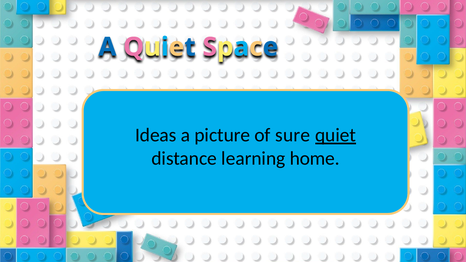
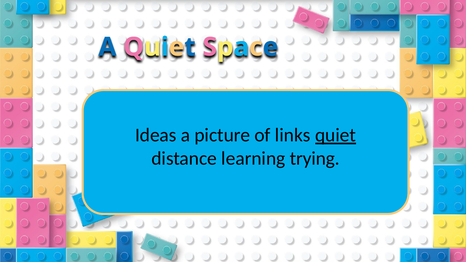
sure: sure -> links (293, 135)
home: home -> trying (315, 159)
